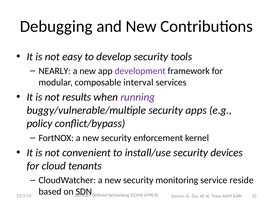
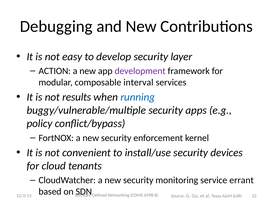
tools: tools -> layer (181, 57)
NEARLY: NEARLY -> ACTION (55, 71)
running colour: purple -> blue (138, 97)
reside: reside -> errant (242, 180)
